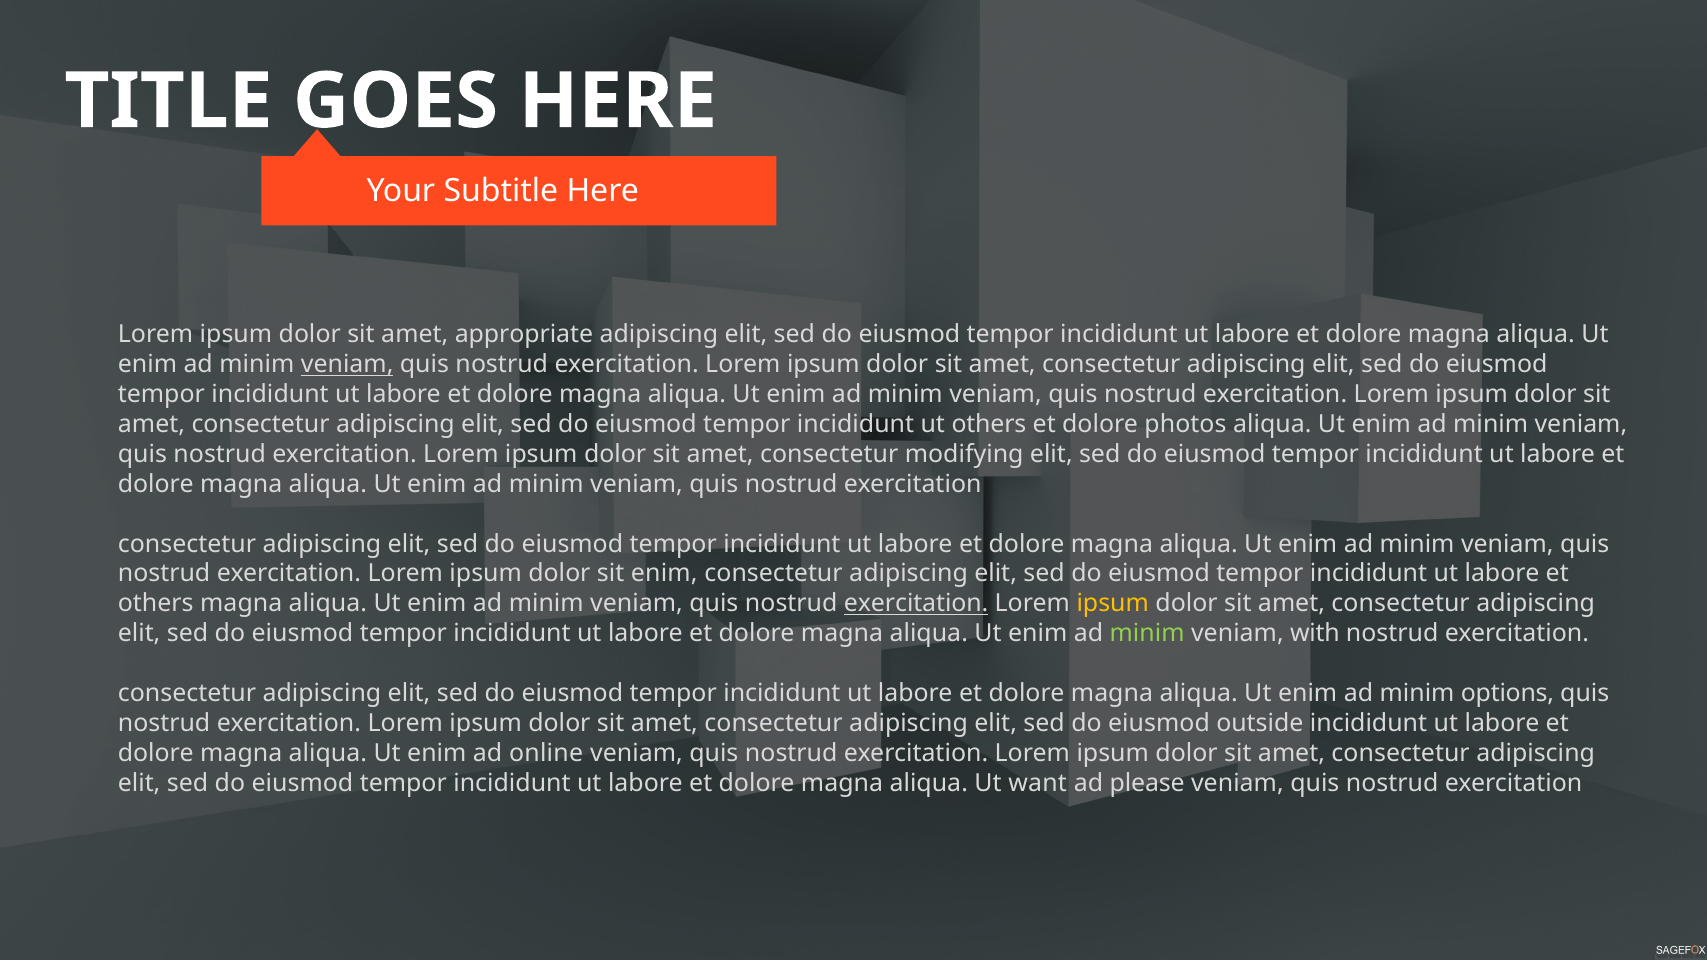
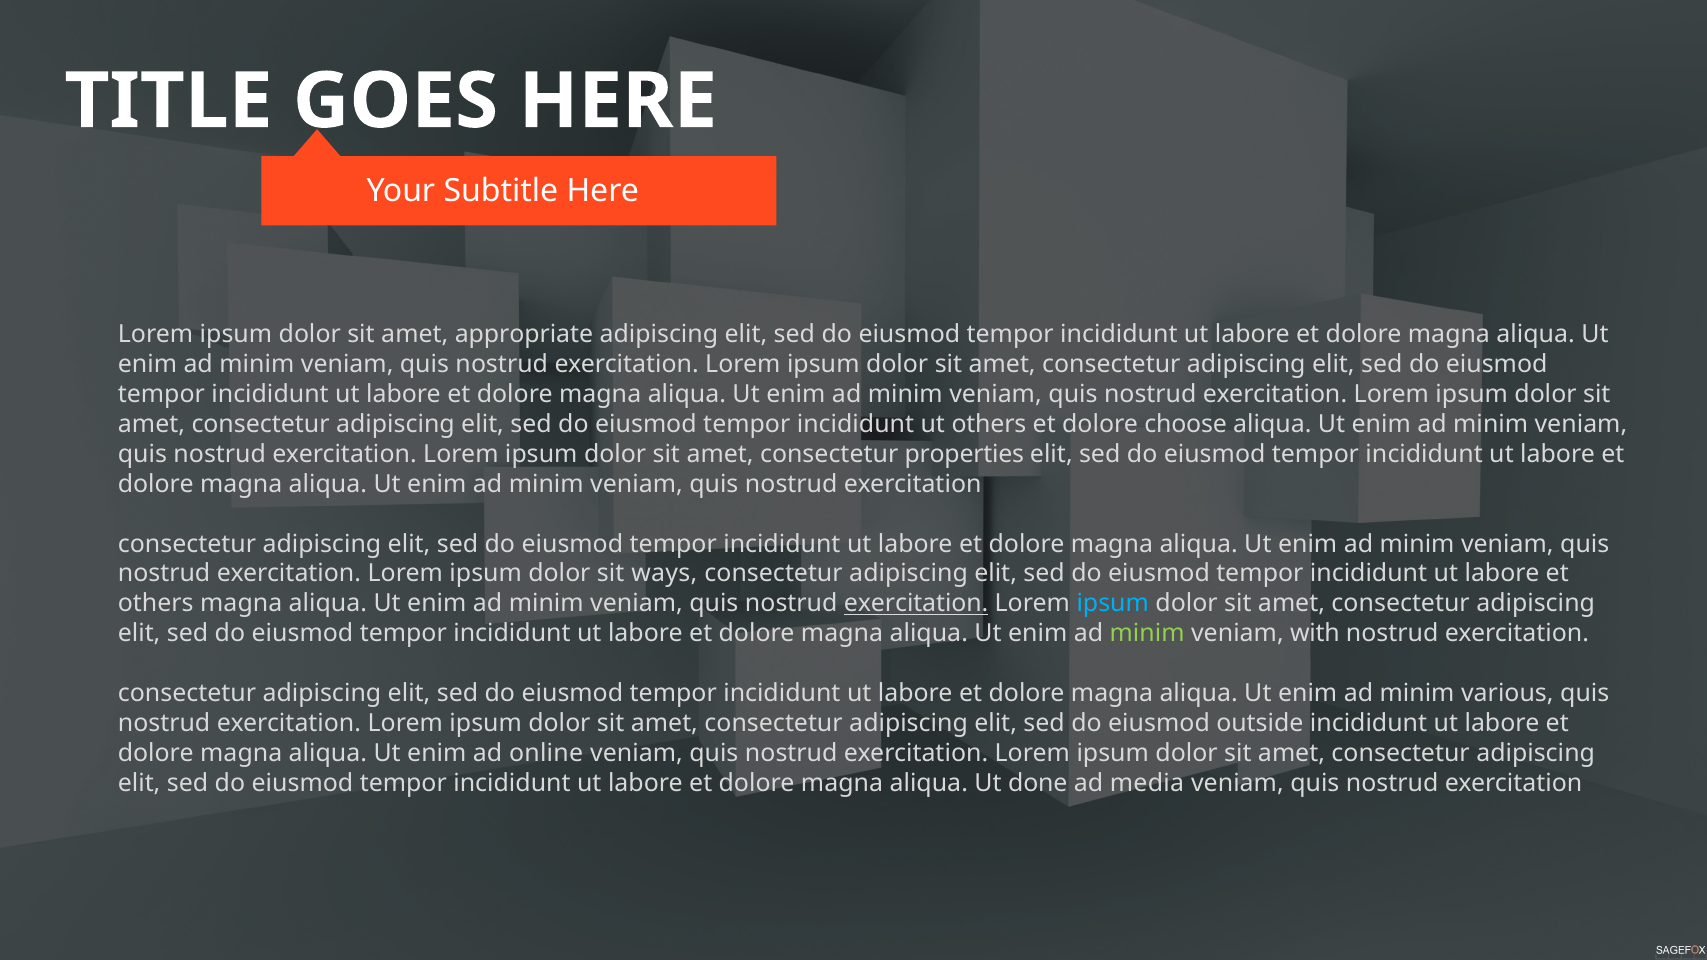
veniam underline: present -> none (347, 365)
photos: photos -> choose (1186, 424)
modifying: modifying -> properties (964, 454)
sit enim: enim -> ways (664, 574)
ipsum colour: yellow -> light blue (1113, 604)
options: options -> various (1507, 693)
want: want -> done (1038, 783)
please: please -> media (1147, 783)
